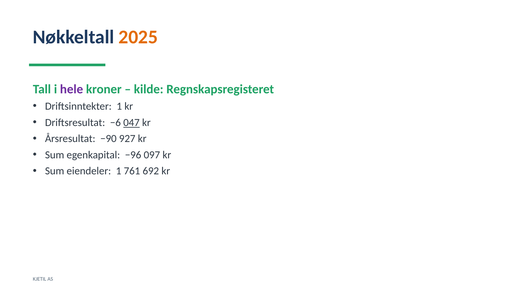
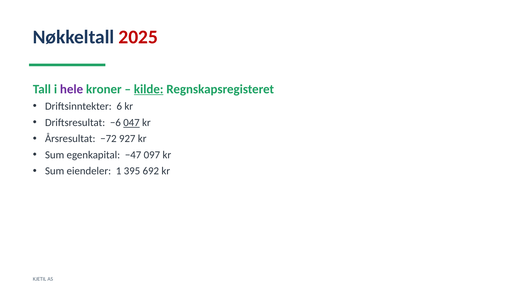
2025 colour: orange -> red (138, 37)
kilde underline: none -> present (149, 89)
Driftsinntekter 1: 1 -> 6 (119, 106)
−90: −90 -> −72 (108, 139)
−96: −96 -> −47 (133, 155)
761: 761 -> 395 (132, 171)
